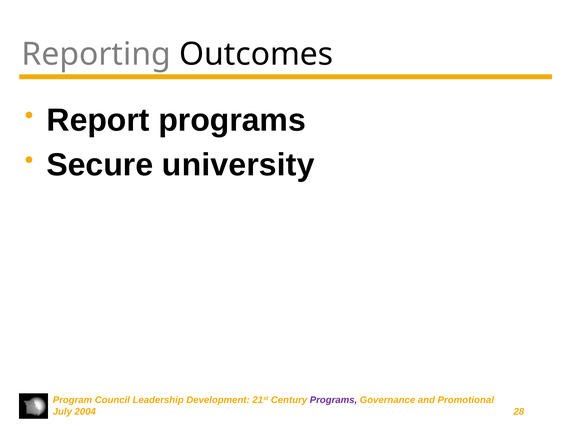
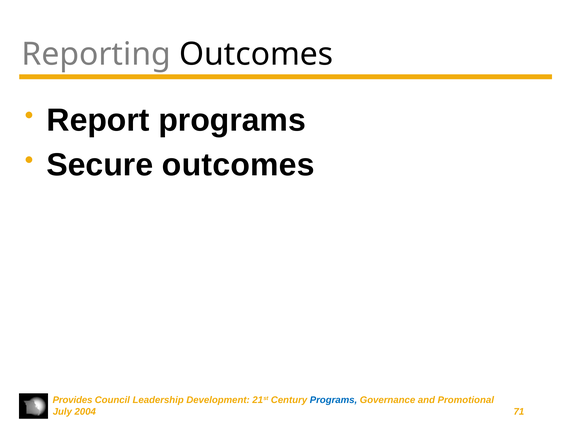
Secure university: university -> outcomes (238, 165)
Program: Program -> Provides (73, 400)
Programs colour: purple -> blue (333, 400)
28: 28 -> 71 (519, 412)
